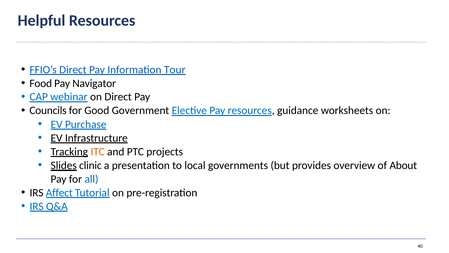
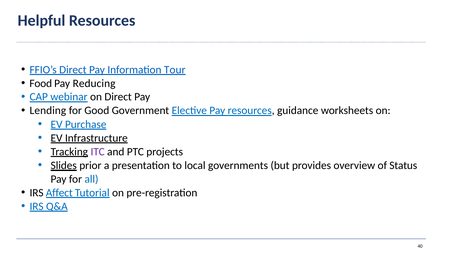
Navigator: Navigator -> Reducing (94, 83)
Councils: Councils -> Lending (48, 110)
ITC colour: orange -> purple (98, 151)
clinic: clinic -> prior (90, 165)
About: About -> Status (403, 165)
